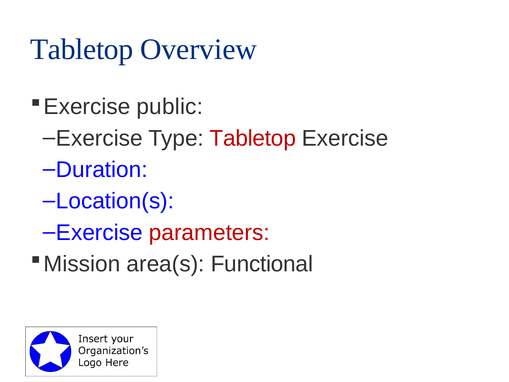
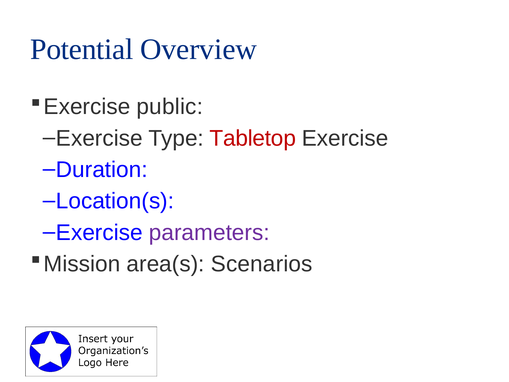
Tabletop: Tabletop -> Potential (82, 49)
parameters colour: red -> purple (209, 232)
Functional: Functional -> Scenarios (262, 264)
